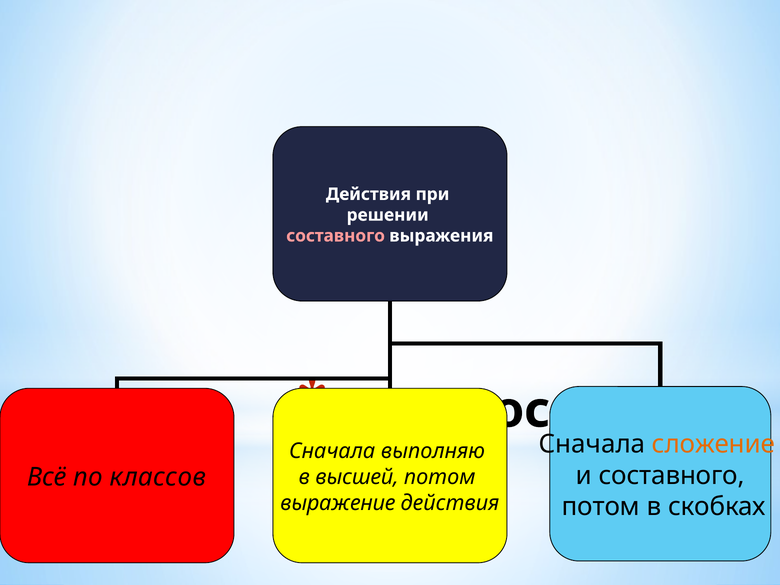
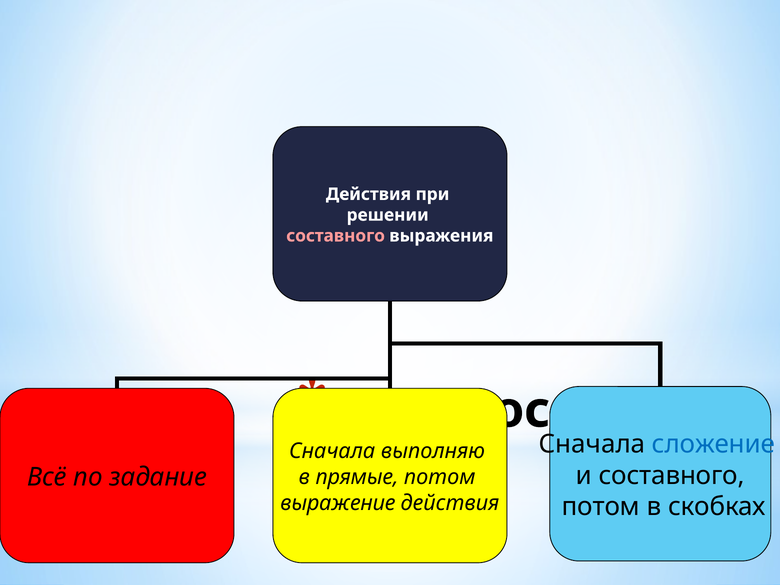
сложение colour: orange -> blue (714, 444)
классов: классов -> задание (158, 477)
высшей: высшей -> прямые (357, 477)
